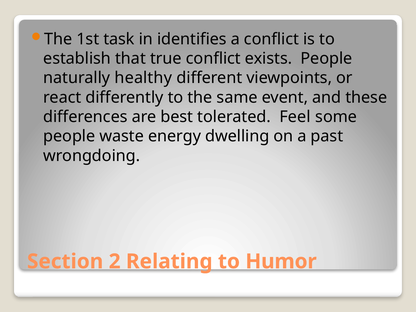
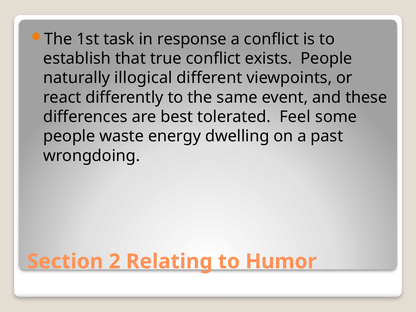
identifies: identifies -> response (192, 39)
healthy: healthy -> illogical (143, 78)
